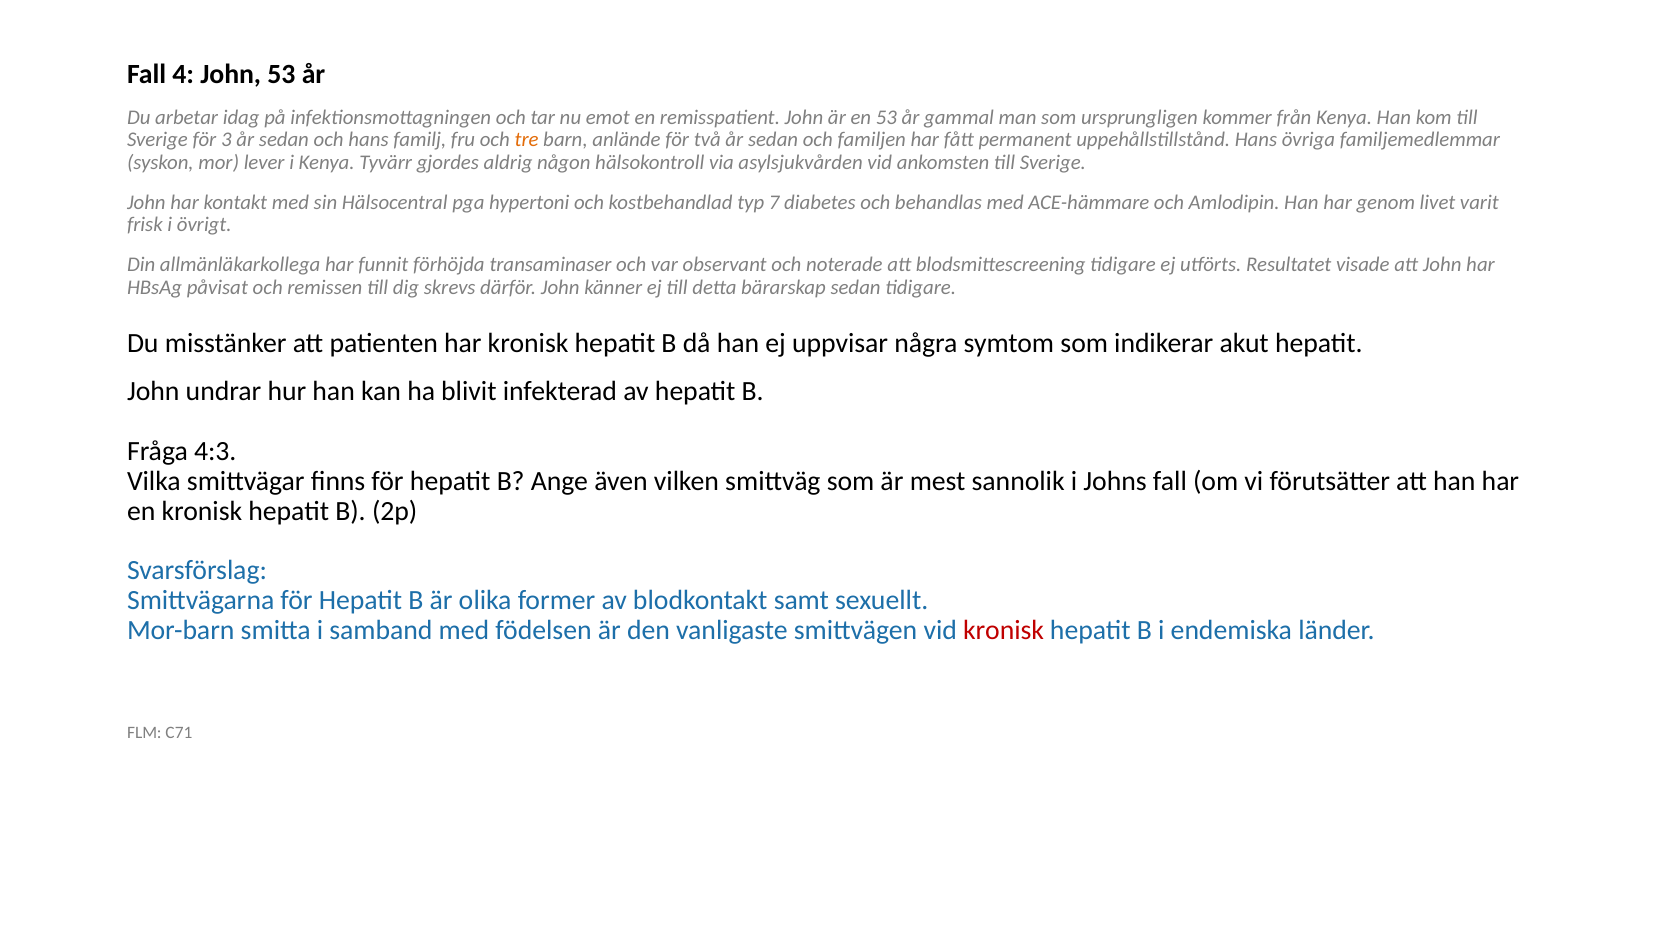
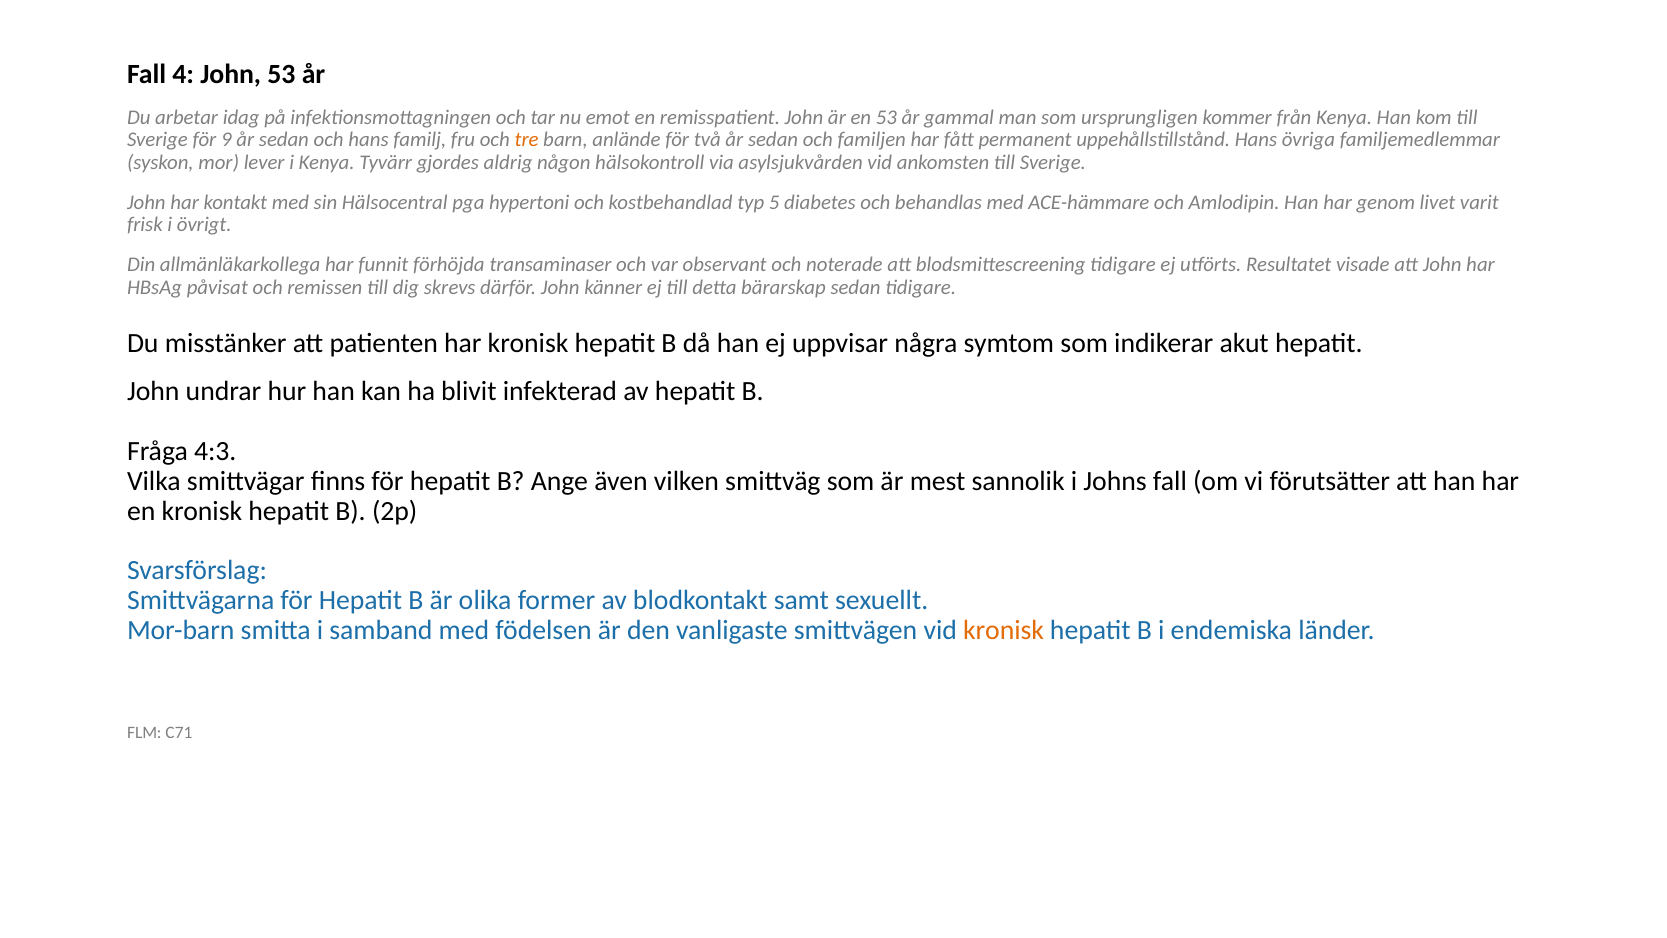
3: 3 -> 9 (226, 140)
7: 7 -> 5 (774, 202)
kronisk colour: red -> orange (1003, 631)
